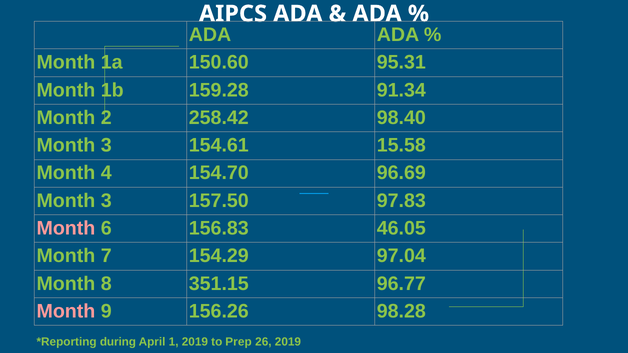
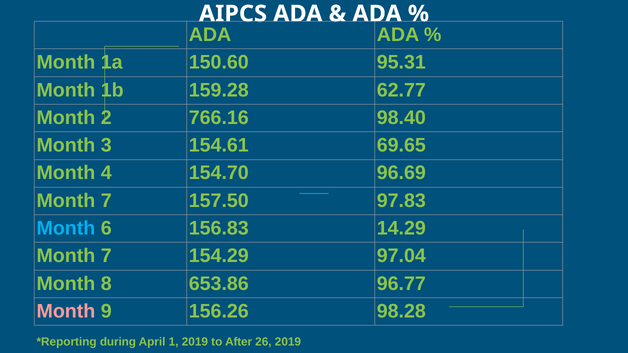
91.34: 91.34 -> 62.77 (401, 90)
258.42: 258.42 -> 766.16 (219, 118)
15.58: 15.58 -> 69.65 (401, 145)
3: 3 -> 7 (106, 201)
Month colour: pink -> light blue (66, 228)
46.05: 46.05 -> 14.29 (401, 228)
351.15: 351.15 -> 653.86 (219, 284)
Prep: Prep -> After (239, 342)
